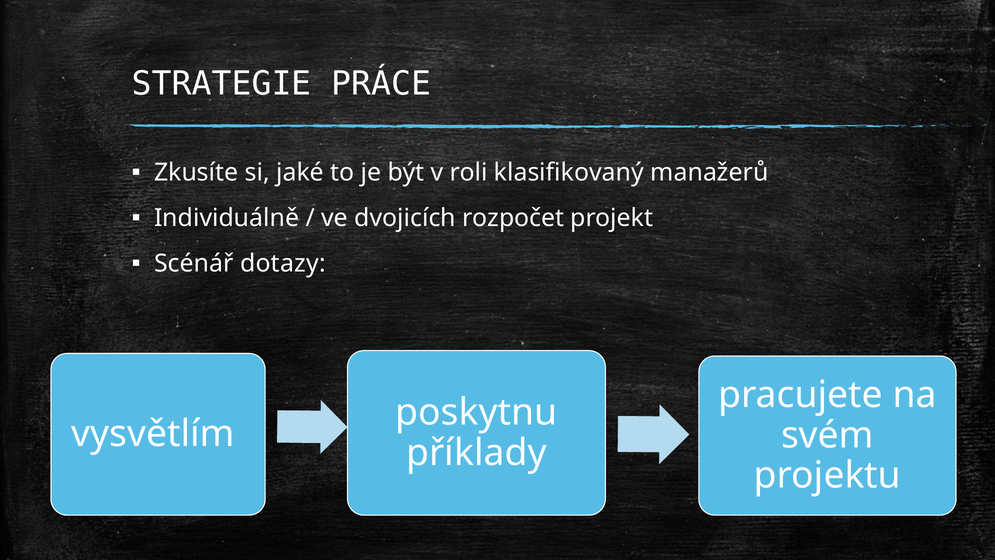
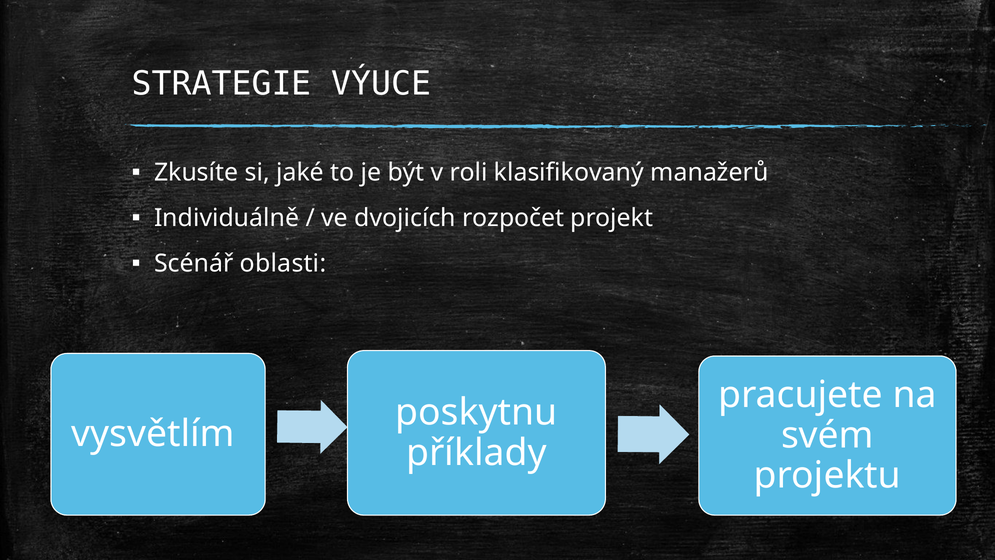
PRÁCE: PRÁCE -> VÝUCE (381, 84)
dotazy: dotazy -> oblasti (283, 264)
